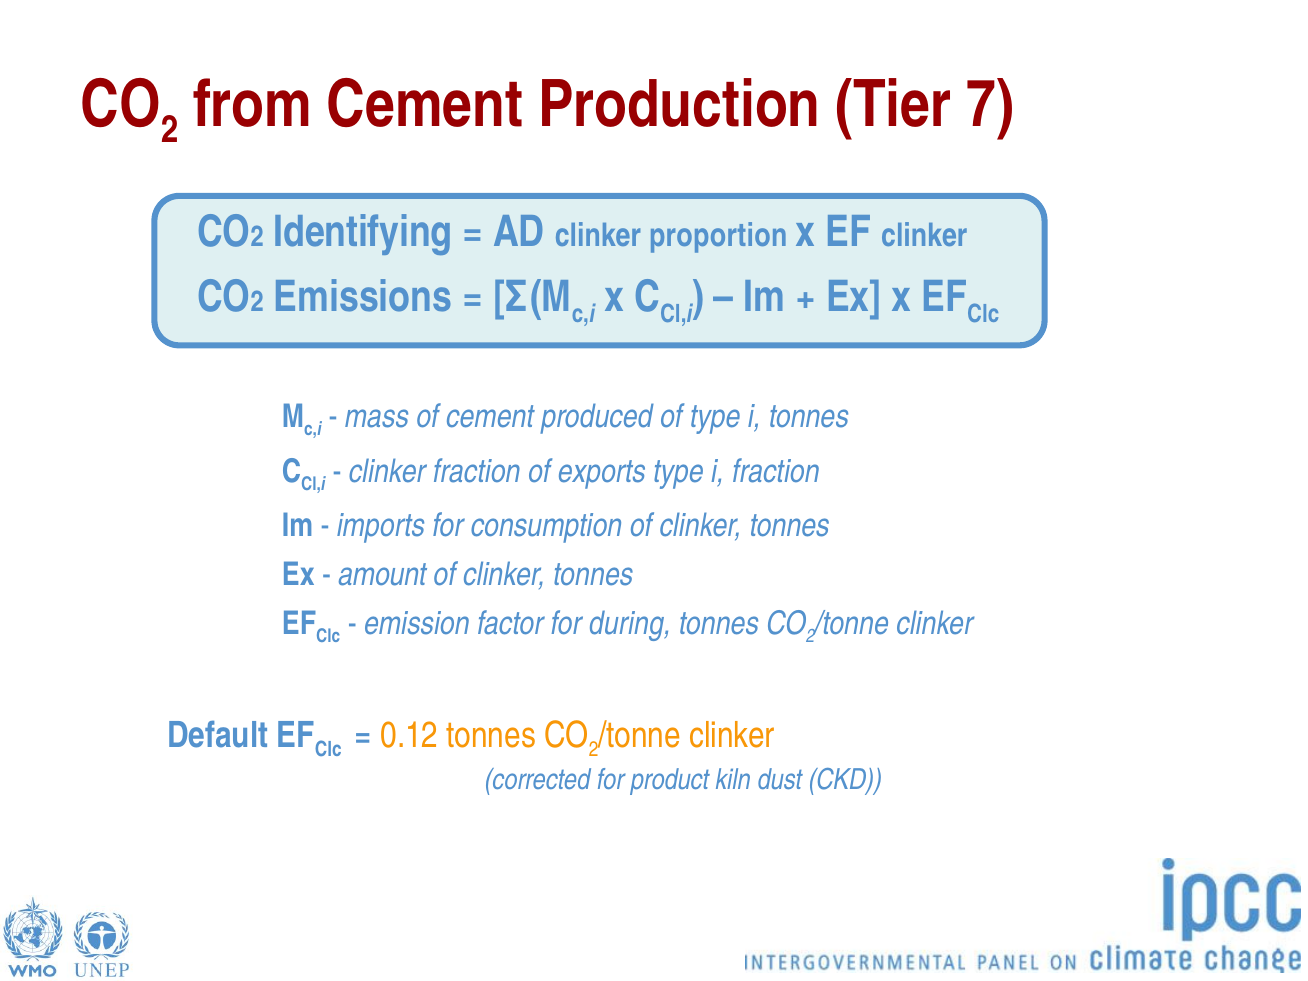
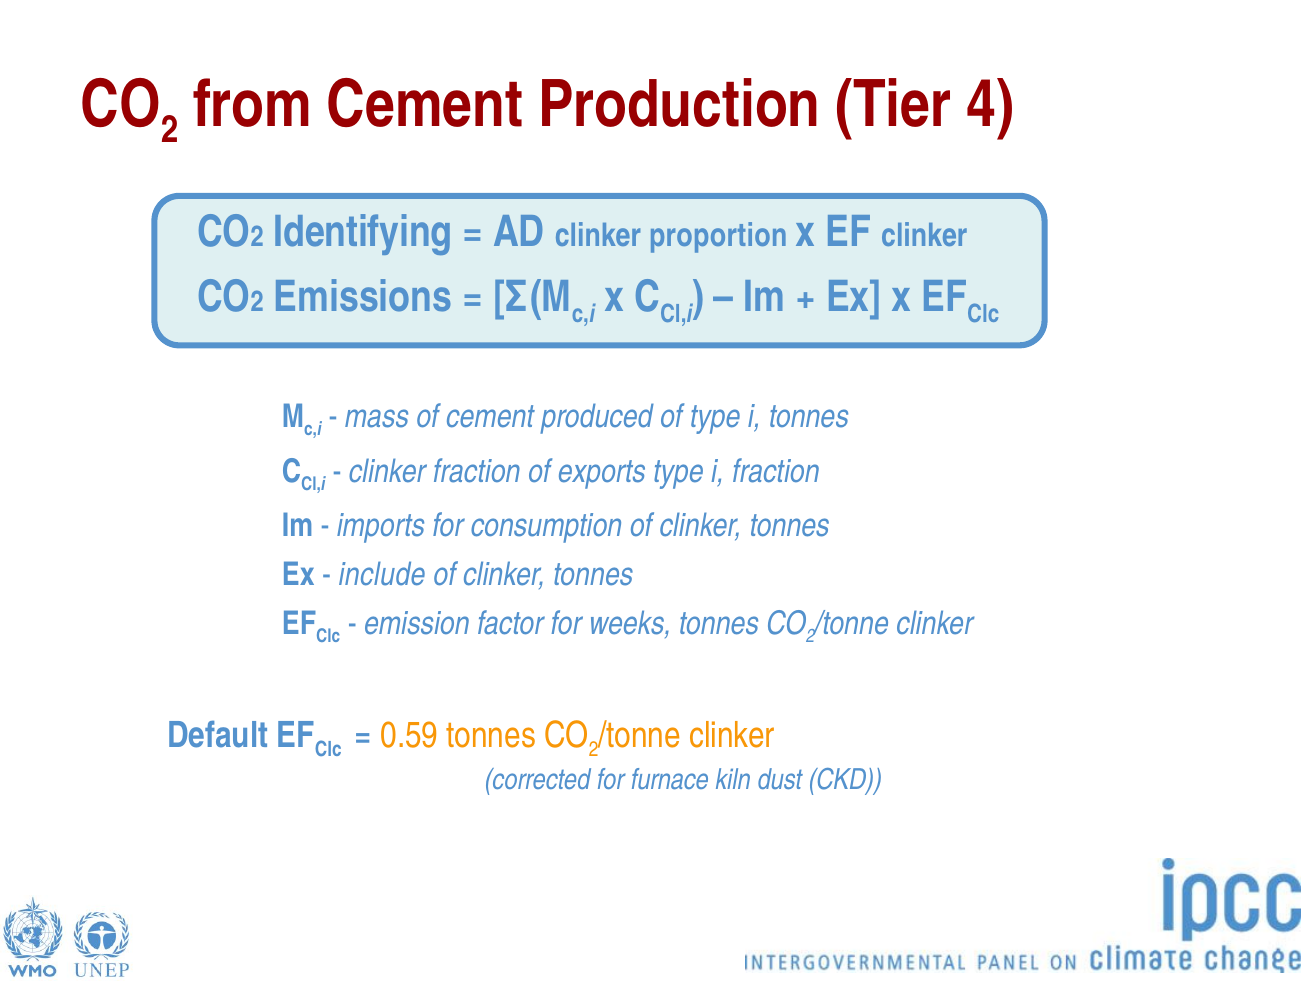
7: 7 -> 4 (990, 105)
amount: amount -> include (382, 575)
during: during -> weeks (630, 624)
0.12: 0.12 -> 0.59 (409, 735)
product: product -> furnace (670, 780)
